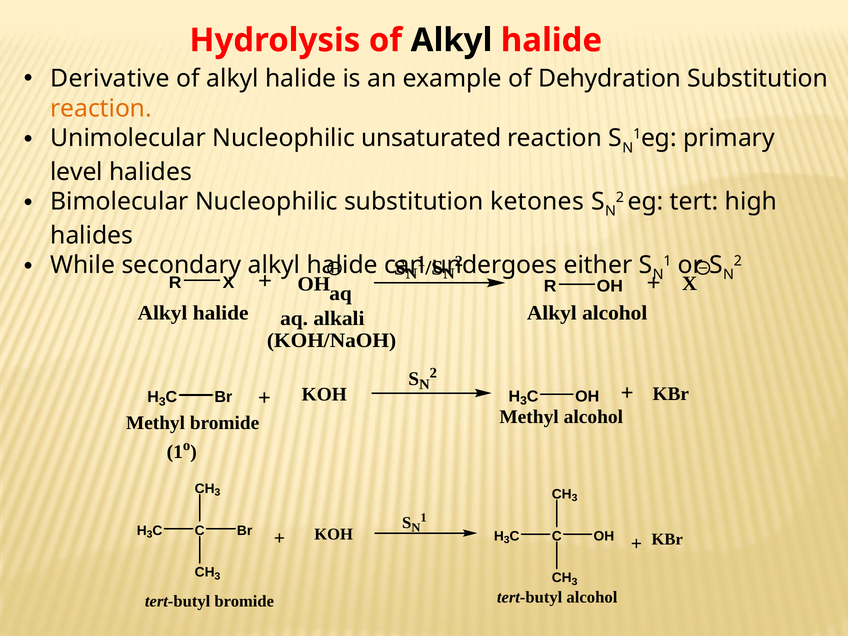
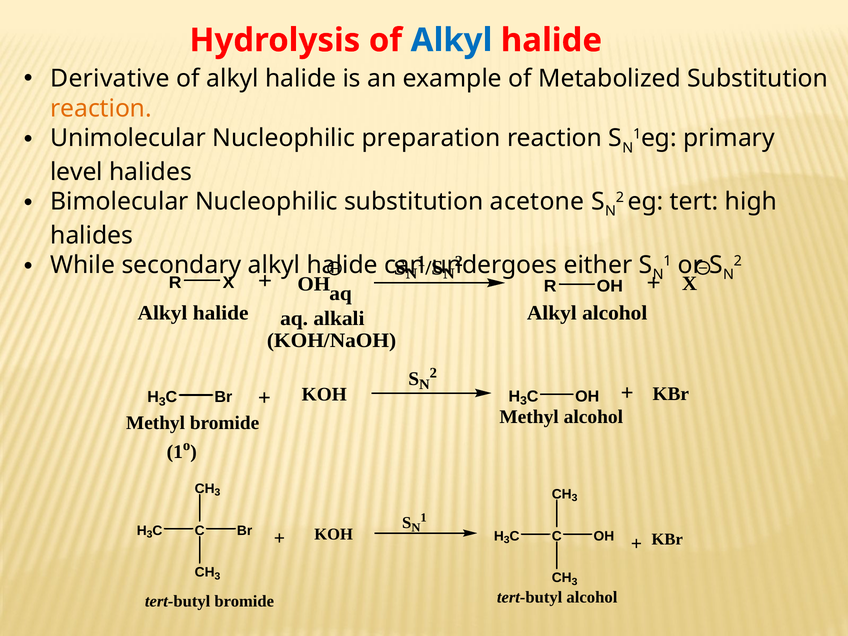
Alkyl colour: black -> blue (451, 40)
Dehydration: Dehydration -> Metabolized (610, 79)
unsaturated: unsaturated -> preparation (431, 138)
ketones: ketones -> acetone (537, 202)
